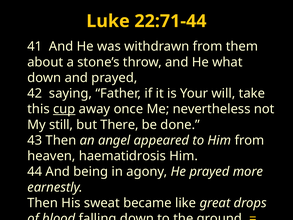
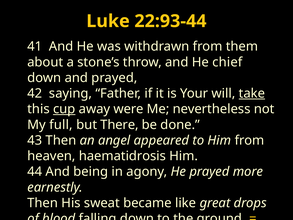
22:71-44: 22:71-44 -> 22:93-44 (170, 21)
what: what -> chief (227, 62)
take underline: none -> present (252, 93)
once: once -> were (128, 109)
still: still -> full (61, 125)
